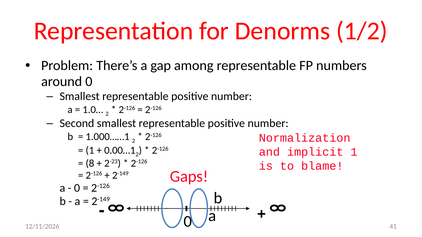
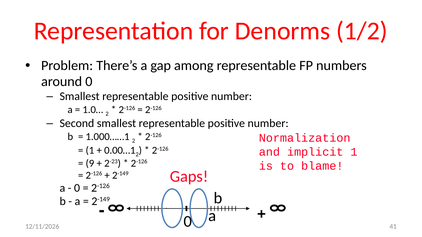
8: 8 -> 9 (90, 163)
